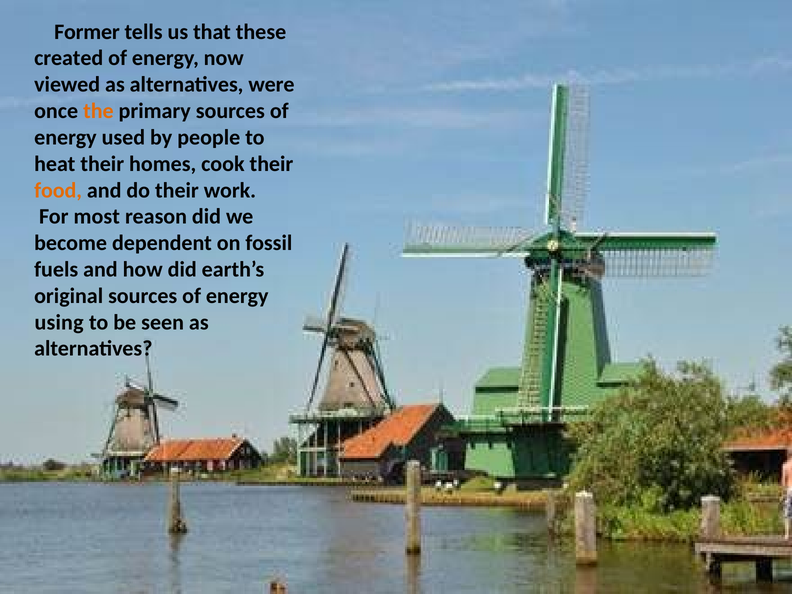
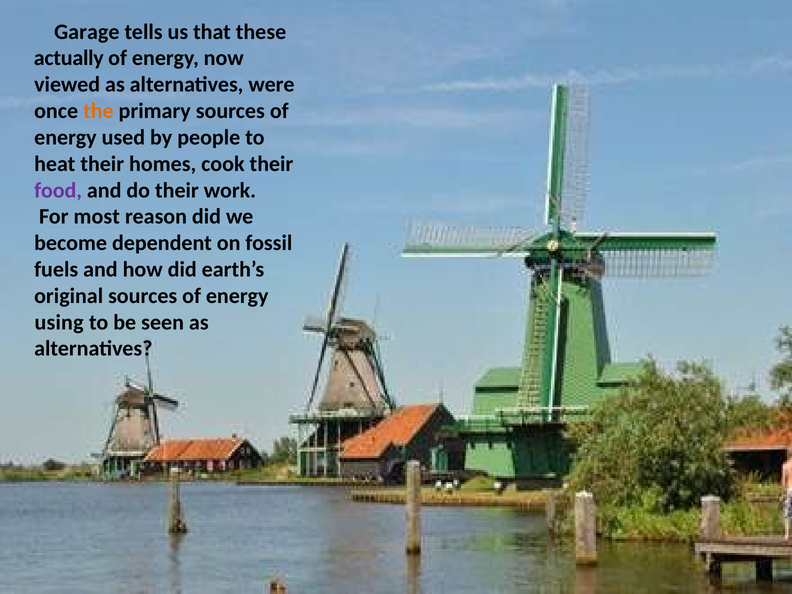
Former: Former -> Garage (87, 32)
created: created -> actually (69, 58)
food colour: orange -> purple (58, 190)
